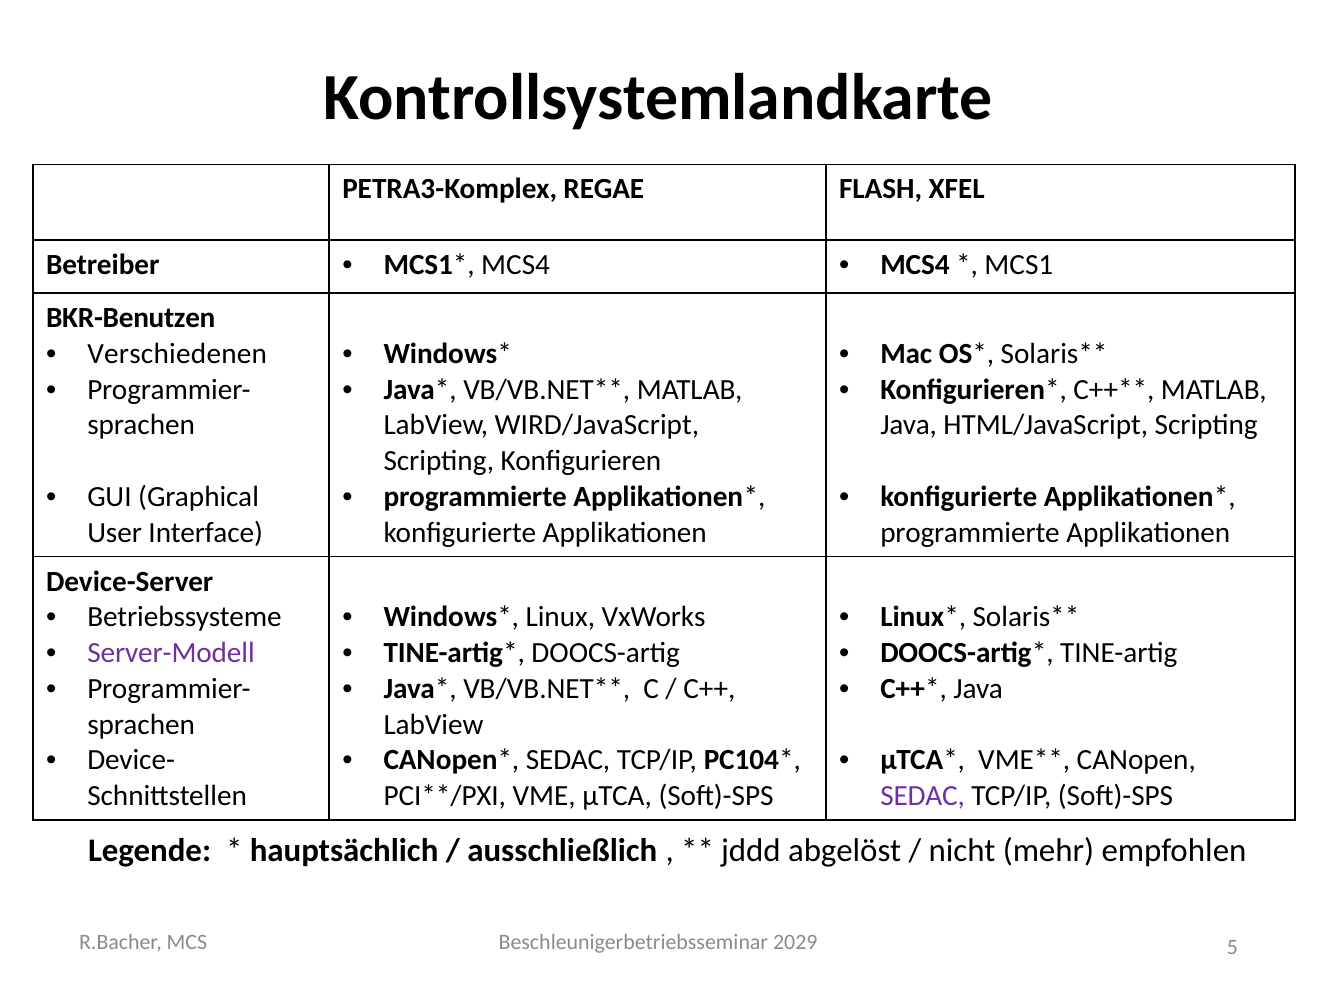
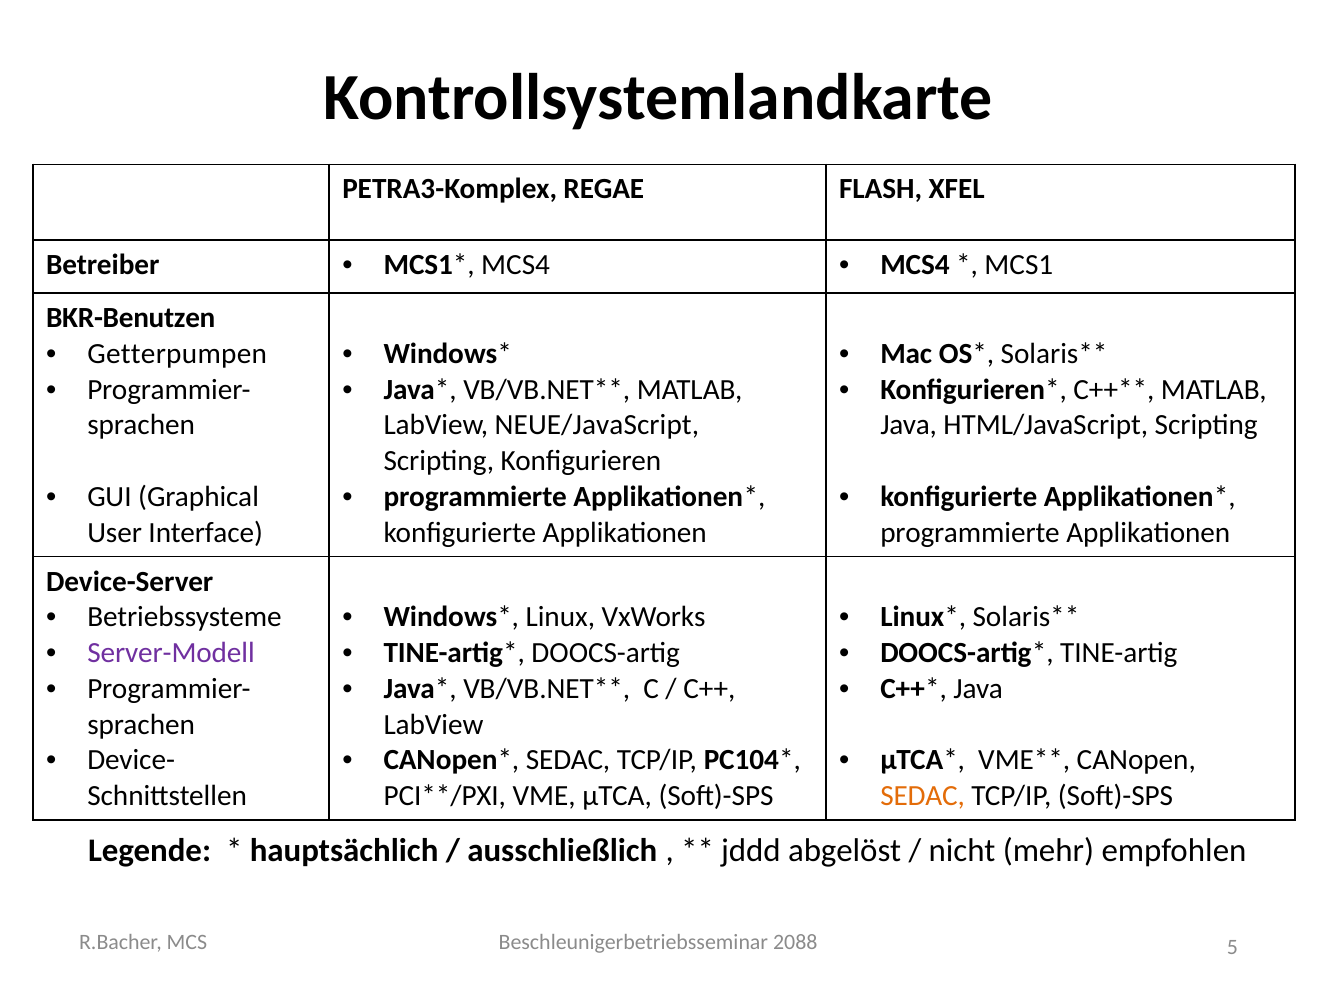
Verschiedenen: Verschiedenen -> Getterpumpen (177, 354)
WIRD/JavaScript: WIRD/JavaScript -> NEUE/JavaScript (597, 426)
SEDAC colour: purple -> orange (923, 797)
2029: 2029 -> 2088 (795, 943)
